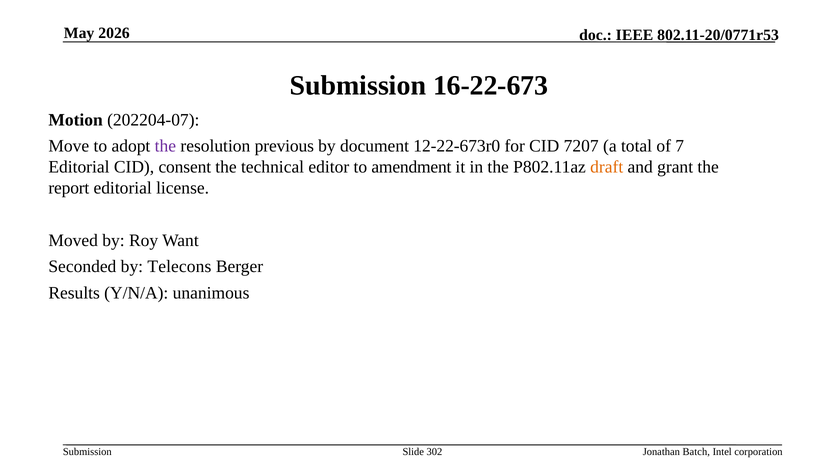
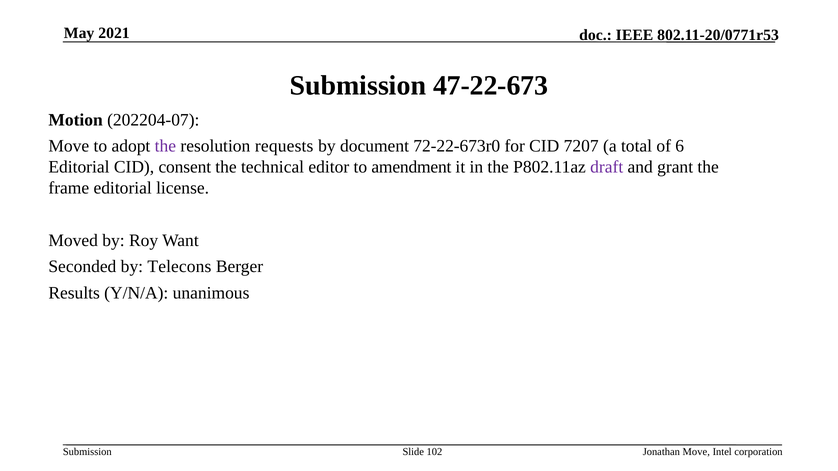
2026: 2026 -> 2021 (114, 33)
16-22-673: 16-22-673 -> 47-22-673 (491, 86)
previous: previous -> requests (284, 146)
12-22-673r0: 12-22-673r0 -> 72-22-673r0 (457, 146)
7: 7 -> 6 (680, 146)
draft colour: orange -> purple (607, 167)
report: report -> frame (69, 188)
302: 302 -> 102 (434, 452)
Jonathan Batch: Batch -> Move (696, 452)
